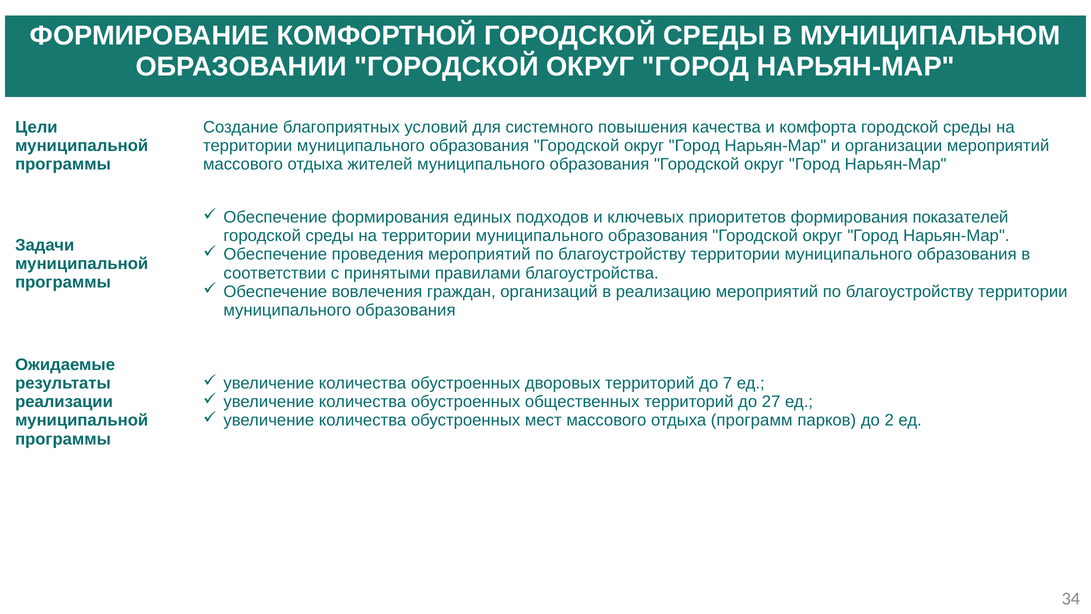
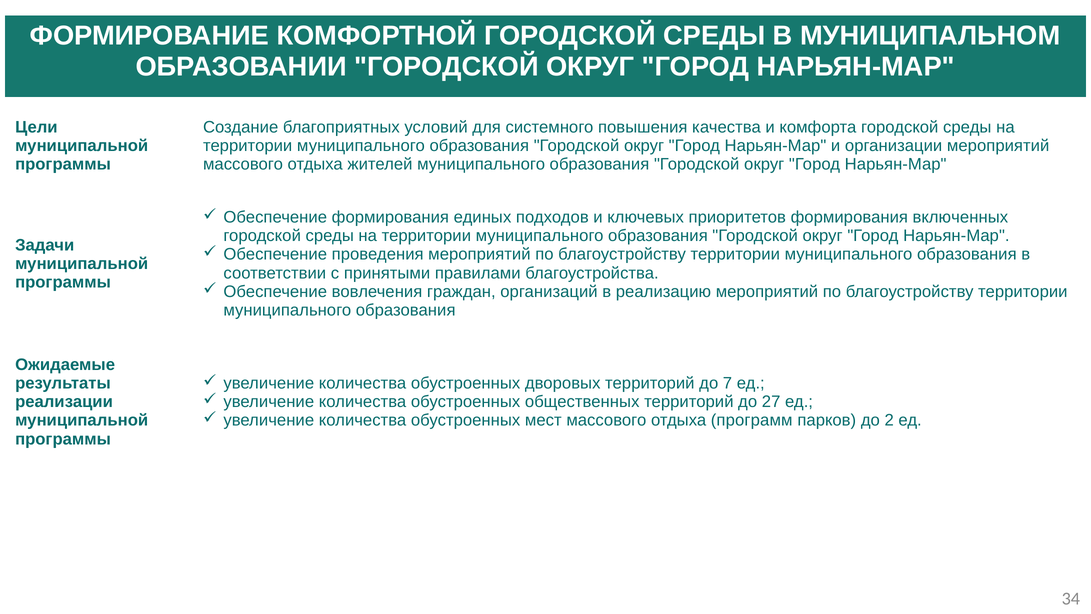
показателей: показателей -> включенных (960, 217)
